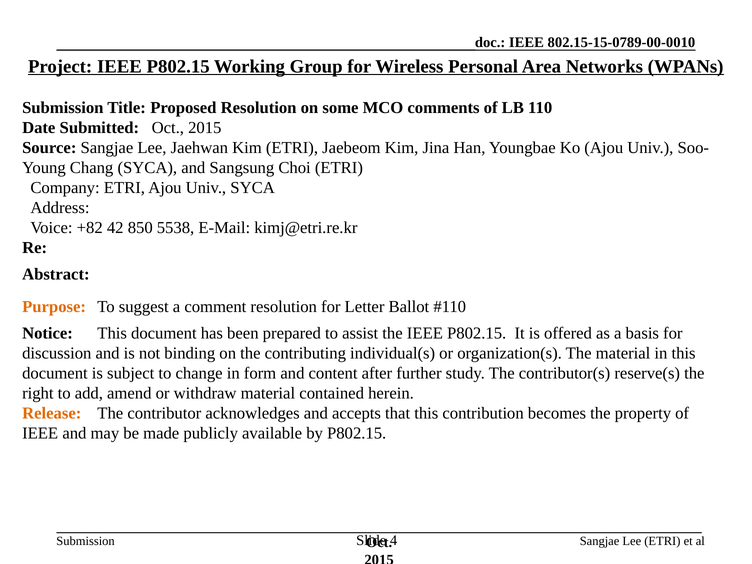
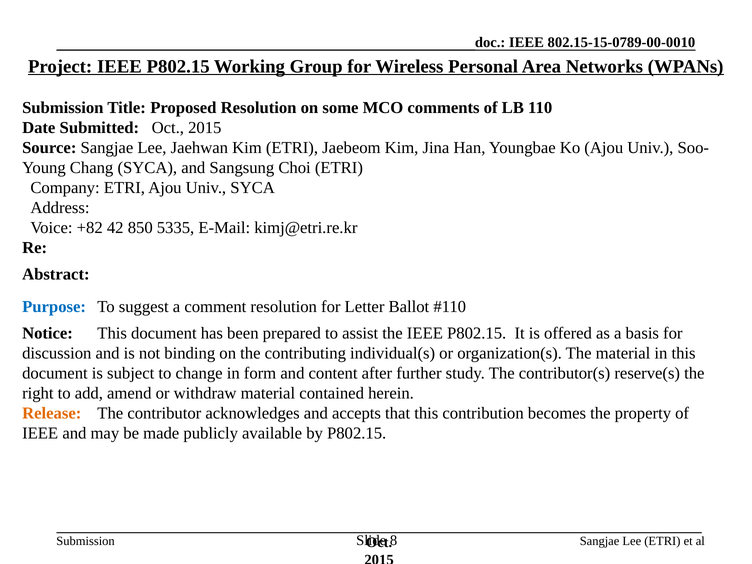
5538: 5538 -> 5335 (176, 228)
Purpose colour: orange -> blue (54, 307)
4: 4 -> 8 (394, 541)
